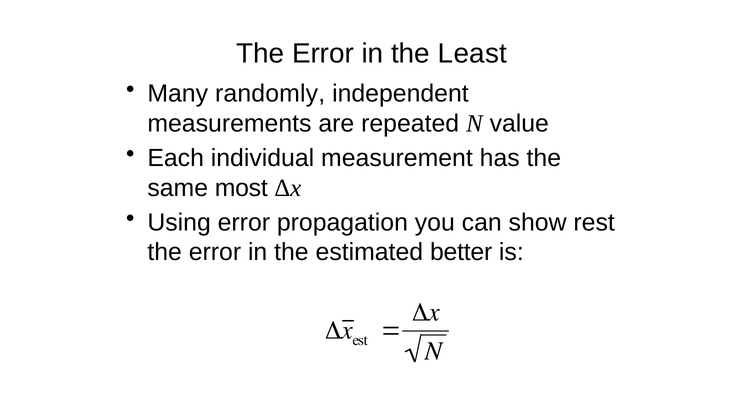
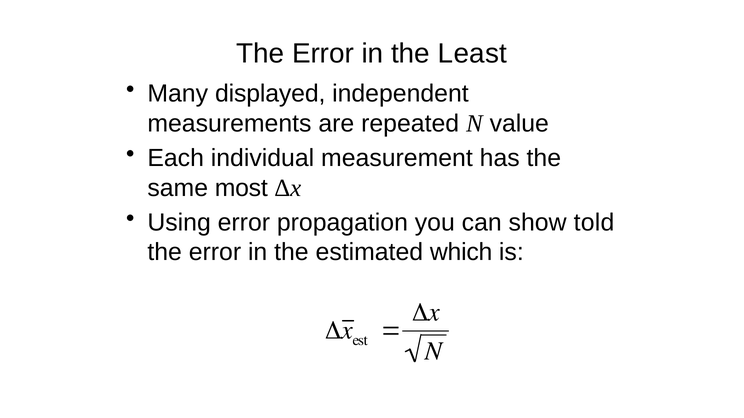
randomly: randomly -> displayed (270, 94)
rest: rest -> told (594, 223)
better: better -> which (461, 253)
